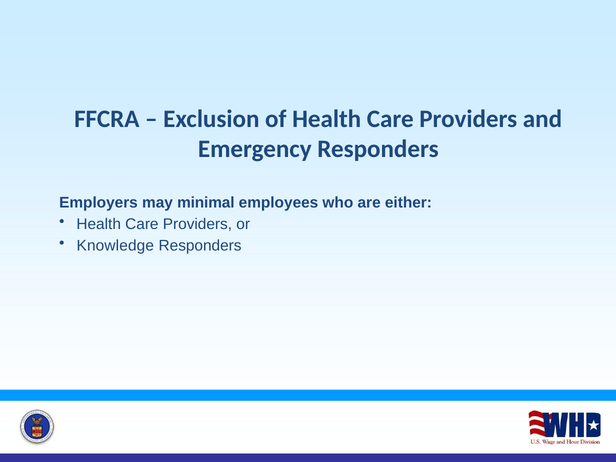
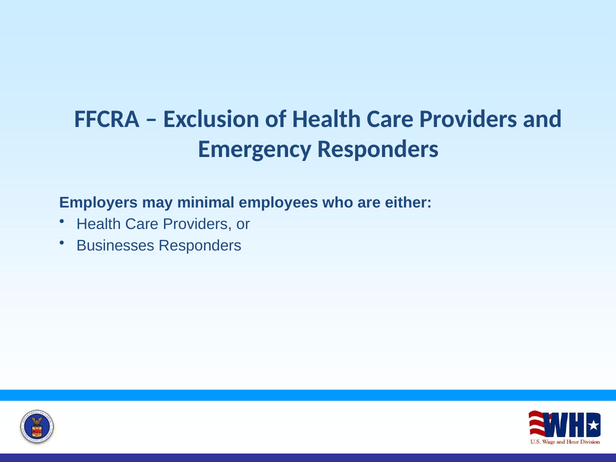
Knowledge: Knowledge -> Businesses (115, 246)
